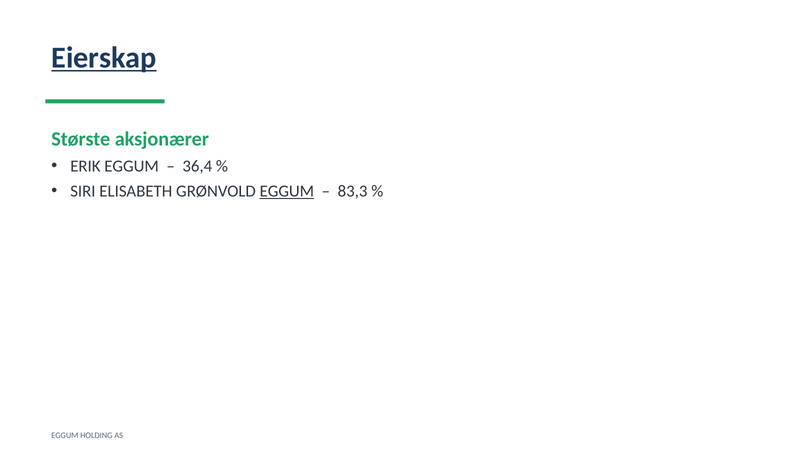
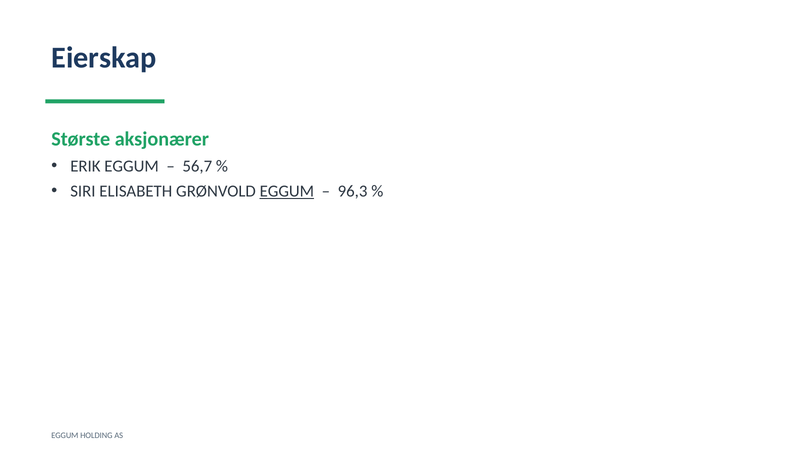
Eierskap underline: present -> none (104, 58)
36,4: 36,4 -> 56,7 (197, 166)
83,3: 83,3 -> 96,3 (353, 191)
